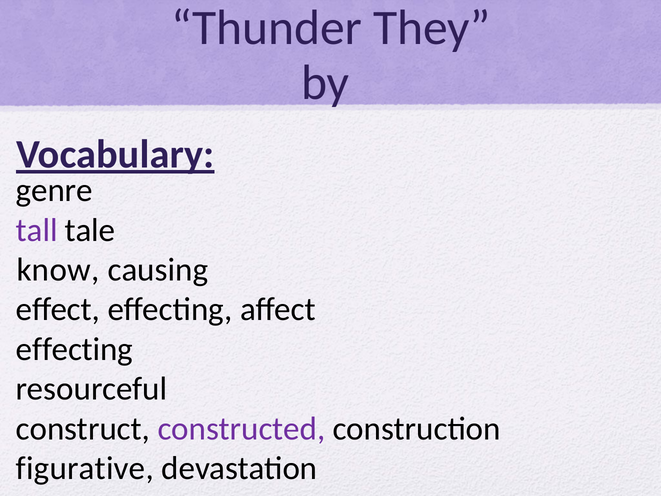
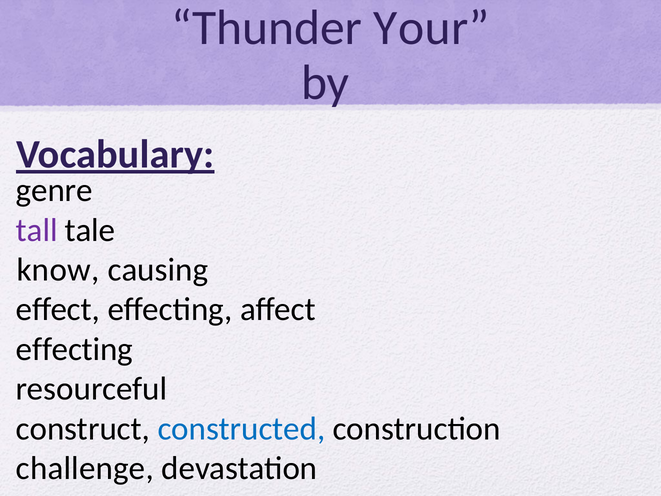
They: They -> Your (432, 28)
constructed colour: purple -> blue (241, 428)
figurative: figurative -> challenge (85, 468)
